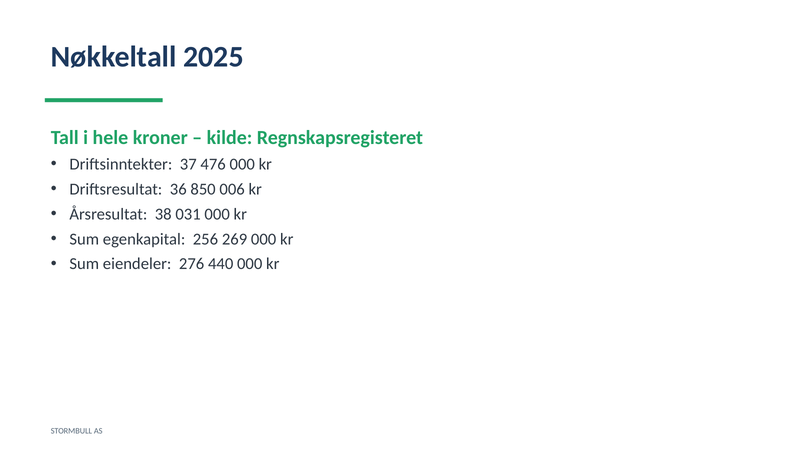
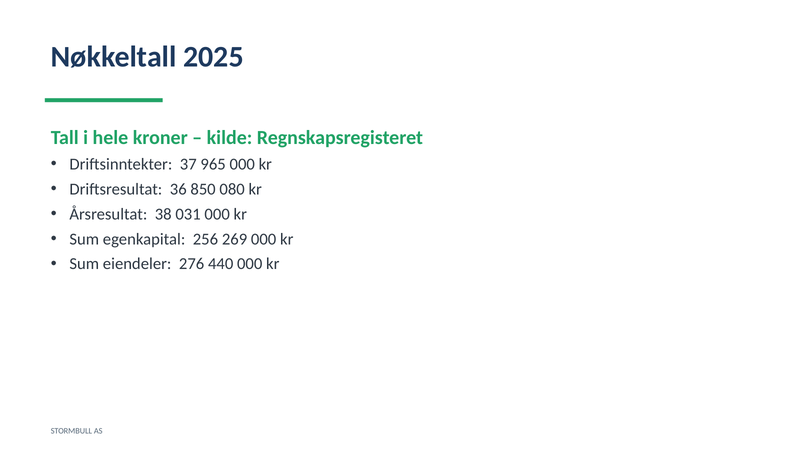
476: 476 -> 965 (213, 164)
006: 006 -> 080 (232, 189)
